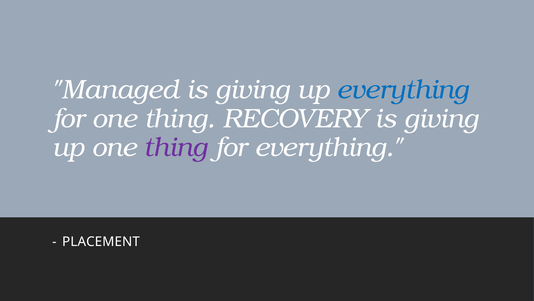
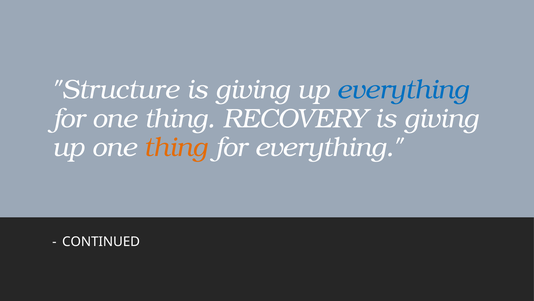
Managed: Managed -> Structure (116, 89)
thing colour: purple -> orange (176, 147)
PLACEMENT: PLACEMENT -> CONTINUED (101, 241)
